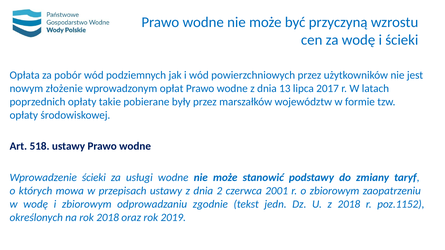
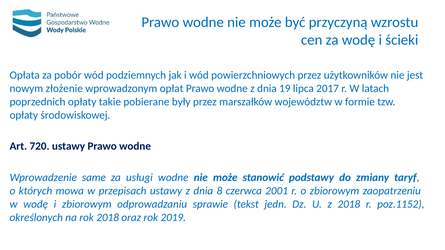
13: 13 -> 19 (285, 89)
518: 518 -> 720 (40, 146)
Wprowadzenie ścieki: ścieki -> same (94, 178)
2: 2 -> 8 (219, 191)
zgodnie: zgodnie -> sprawie (210, 204)
